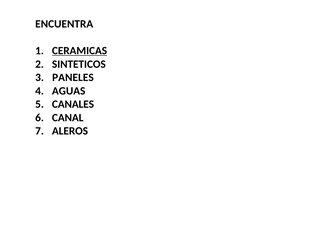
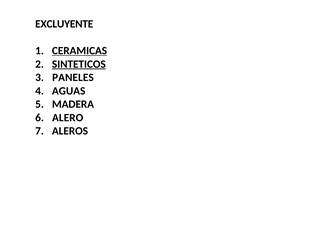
ENCUENTRA: ENCUENTRA -> EXCLUYENTE (64, 24)
SINTETICOS underline: none -> present (79, 64)
CANALES: CANALES -> MADERA (73, 104)
CANAL: CANAL -> ALERO (68, 118)
